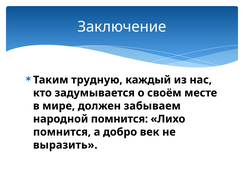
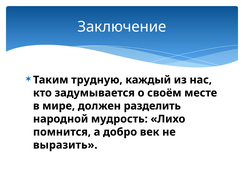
забываем: забываем -> разделить (152, 106)
народной помнится: помнится -> мудрость (119, 119)
